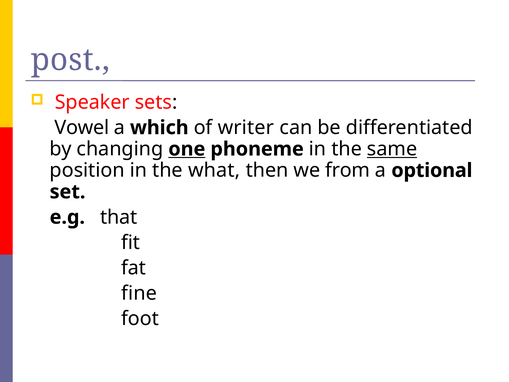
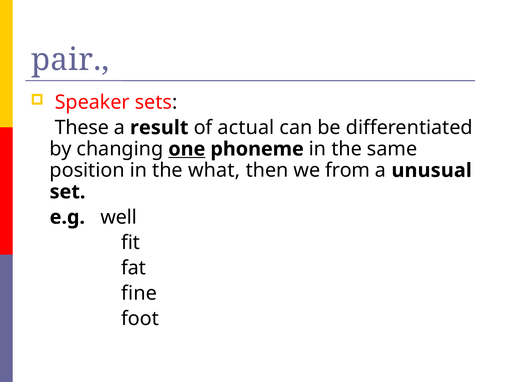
post: post -> pair (70, 60)
Vowel: Vowel -> These (82, 128)
which: which -> result (159, 128)
writer: writer -> actual (246, 128)
same underline: present -> none (392, 149)
optional: optional -> unusual (432, 170)
that: that -> well (119, 217)
